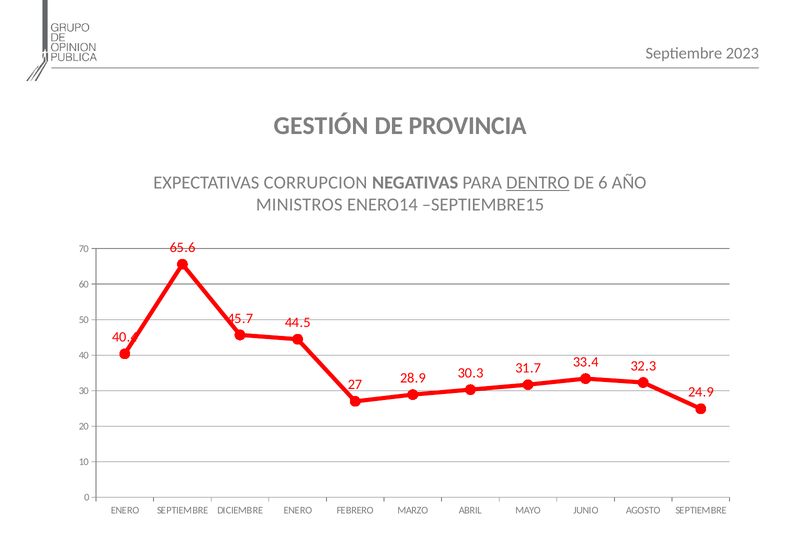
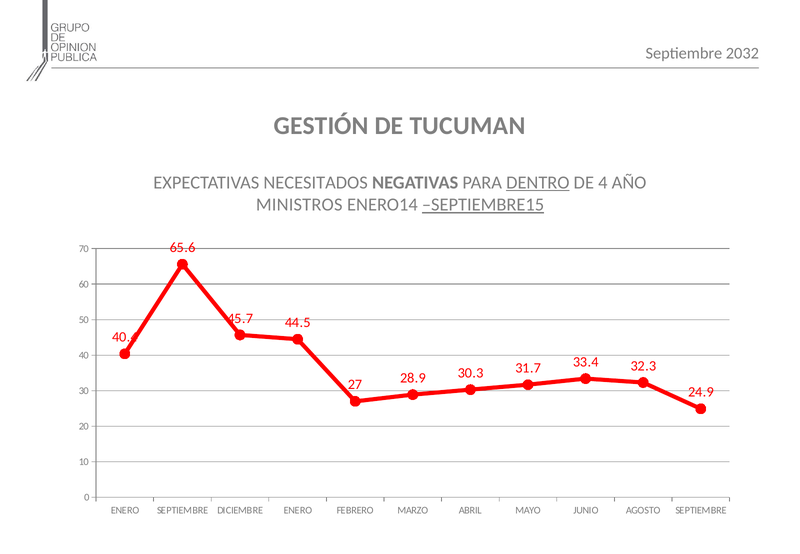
2023: 2023 -> 2032 (742, 53)
PROVINCIA: PROVINCIA -> TUCUMAN (468, 126)
CORRUPCION: CORRUPCION -> NECESITADOS (316, 183)
6: 6 -> 4 (603, 183)
SEPTIEMBRE15 underline: none -> present (483, 205)
